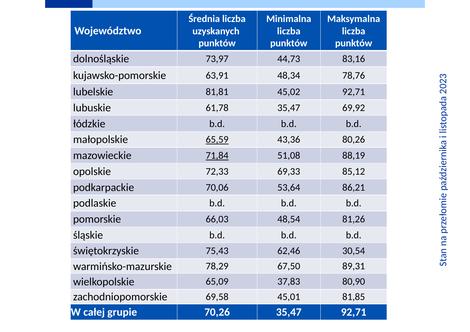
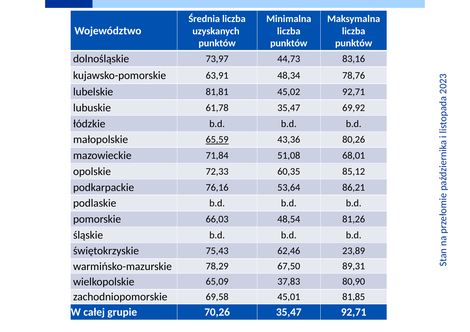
71,84 underline: present -> none (217, 156)
88,19: 88,19 -> 68,01 (354, 156)
69,33: 69,33 -> 60,35 (289, 172)
70,06: 70,06 -> 76,16 (217, 188)
30,54: 30,54 -> 23,89 (354, 251)
